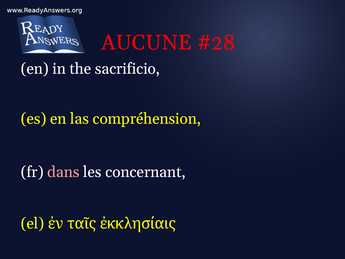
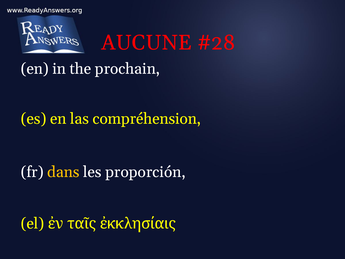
sacrificio: sacrificio -> prochain (127, 69)
dans colour: pink -> yellow (63, 172)
concernant: concernant -> proporción (145, 172)
